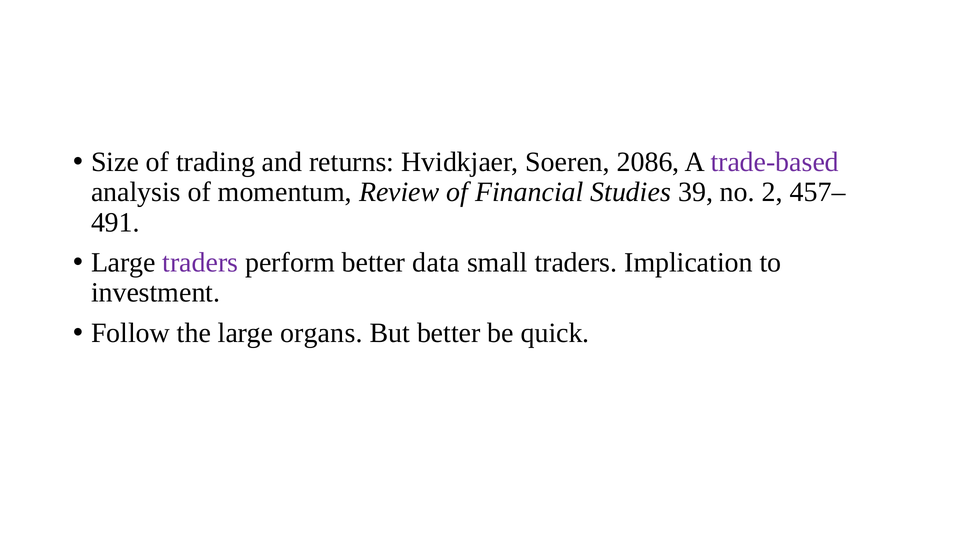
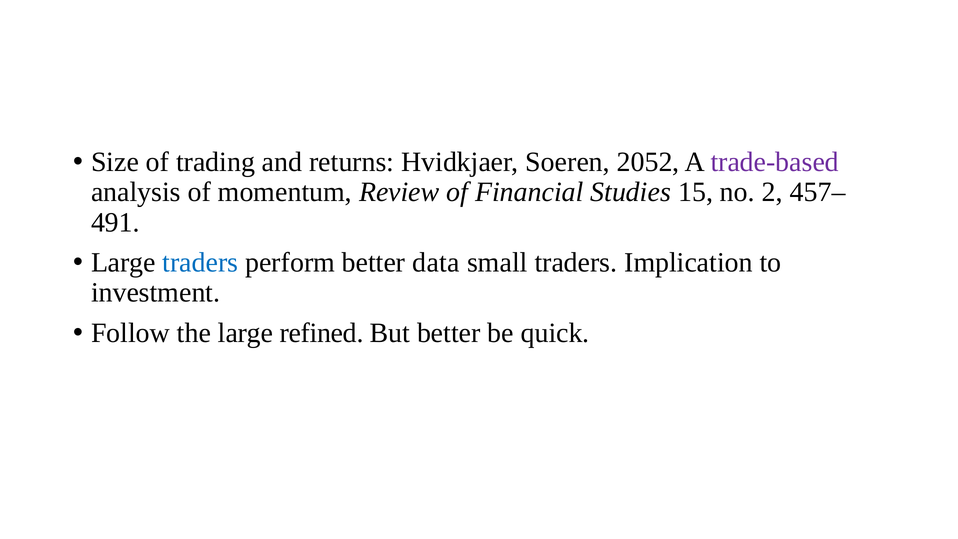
2086: 2086 -> 2052 (648, 162)
39: 39 -> 15 (696, 192)
traders colour: purple -> blue (200, 263)
organs: organs -> refined (322, 333)
